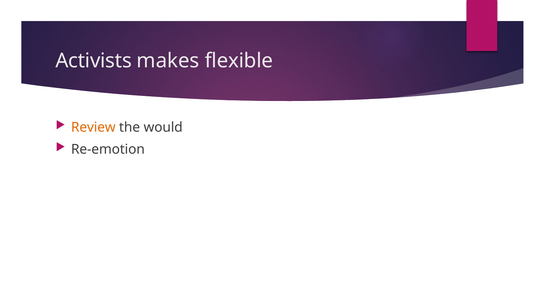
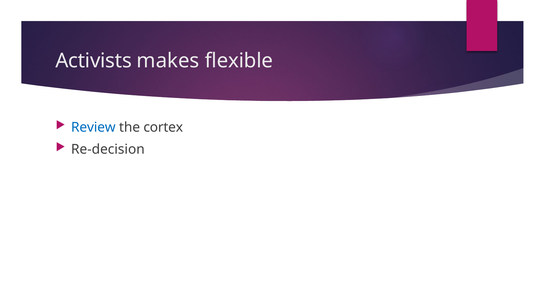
Review colour: orange -> blue (93, 128)
would: would -> cortex (163, 128)
Re-emotion: Re-emotion -> Re-decision (108, 150)
